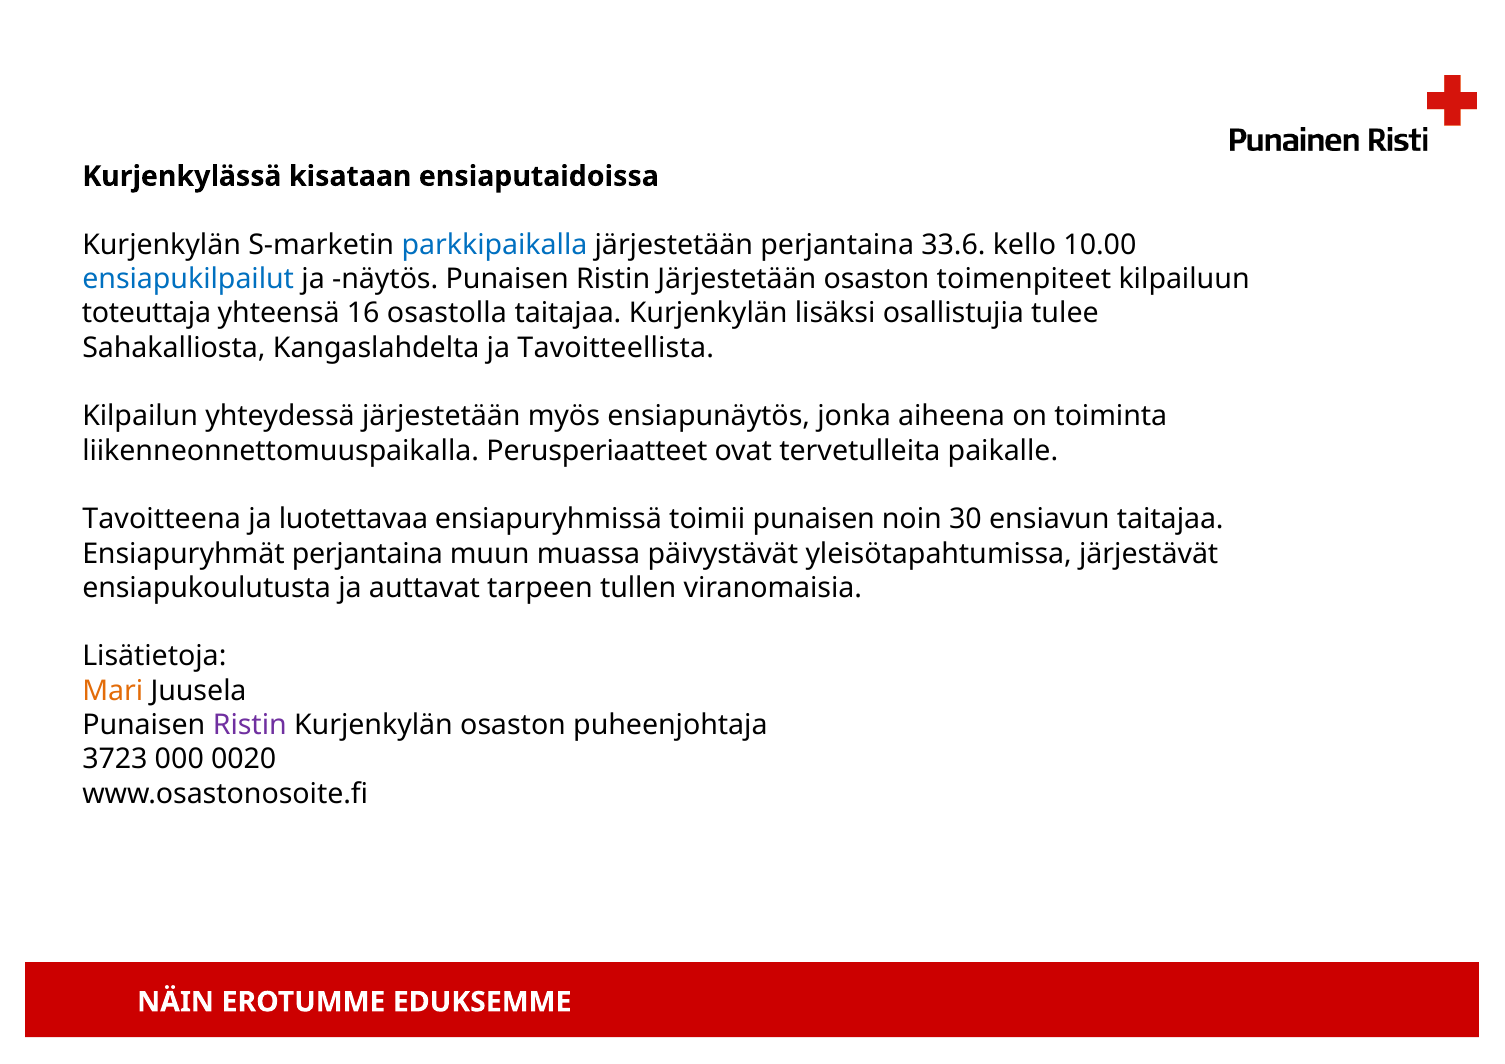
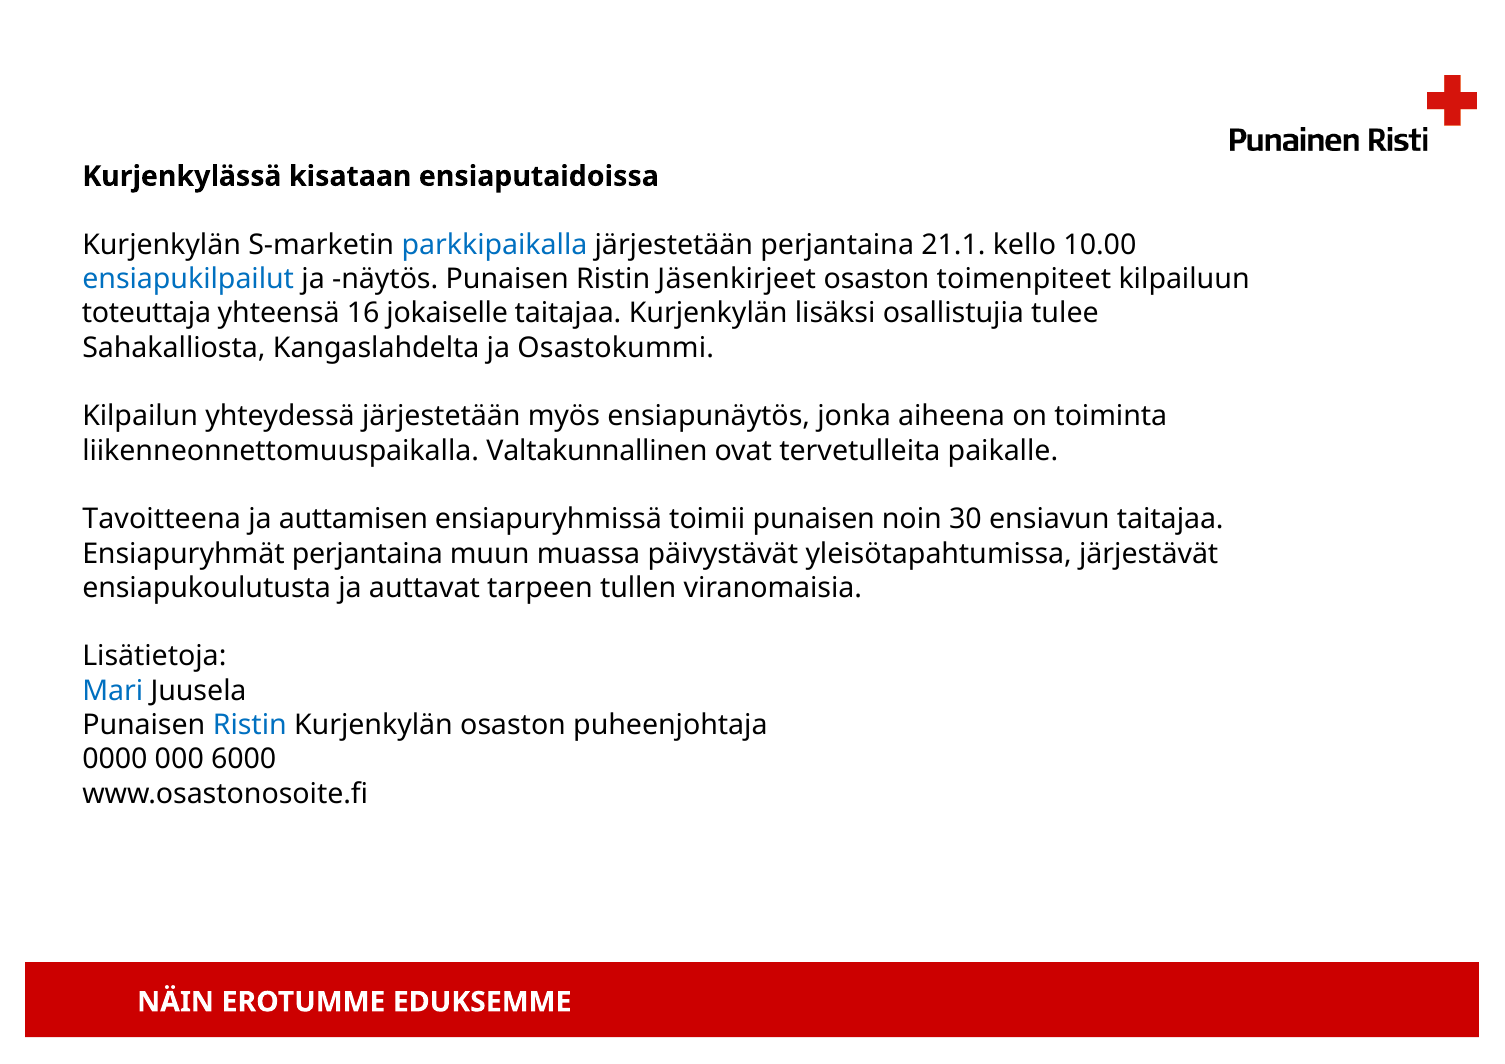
33.6: 33.6 -> 21.1 (953, 245)
Ristin Järjestetään: Järjestetään -> Jäsenkirjeet (737, 279)
osastolla: osastolla -> jokaiselle (447, 314)
Tavoitteellista: Tavoitteellista -> Osastokummi (616, 348)
Perusperiaatteet: Perusperiaatteet -> Valtakunnallinen (597, 451)
luotettavaa: luotettavaa -> auttamisen (353, 519)
Mari colour: orange -> blue (113, 691)
Ristin colour: purple -> blue (250, 725)
3723: 3723 -> 0000 (115, 759)
0020: 0020 -> 6000 (244, 759)
